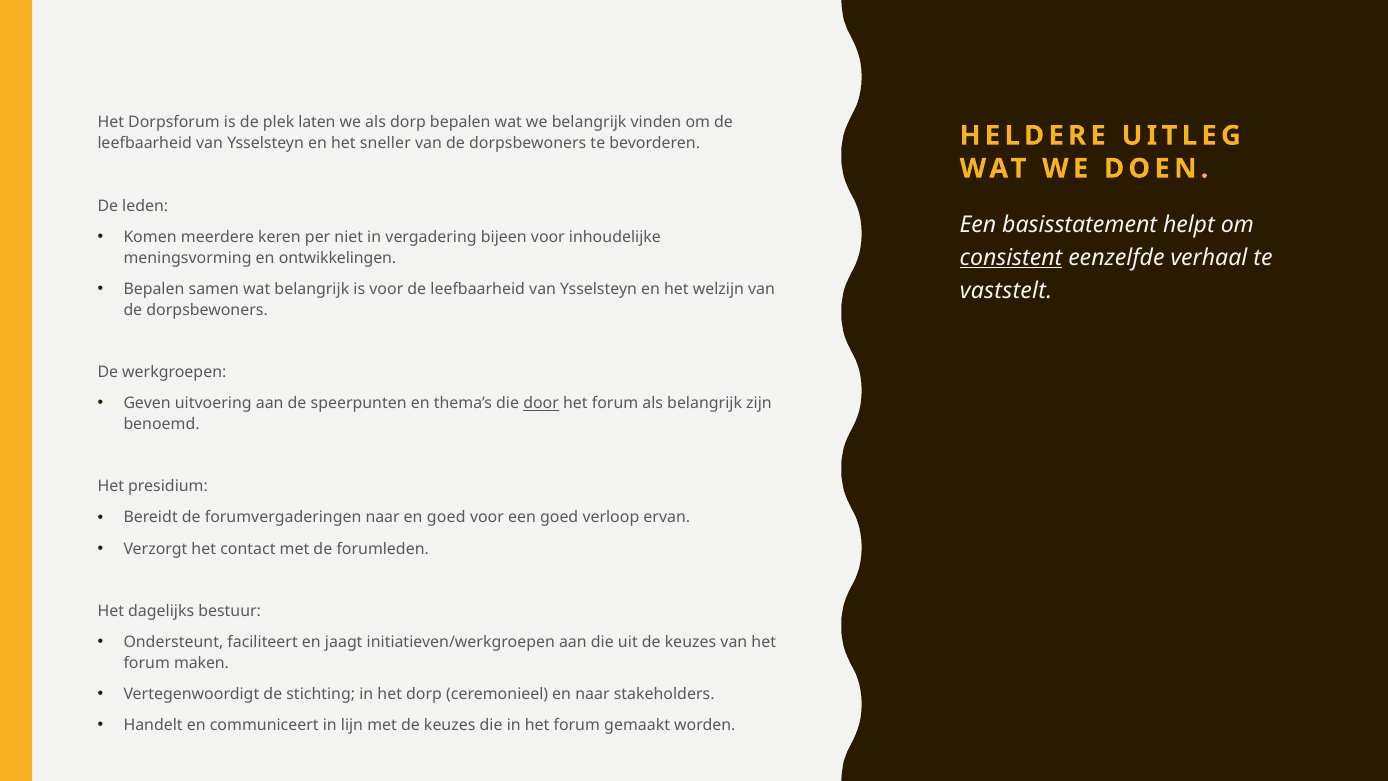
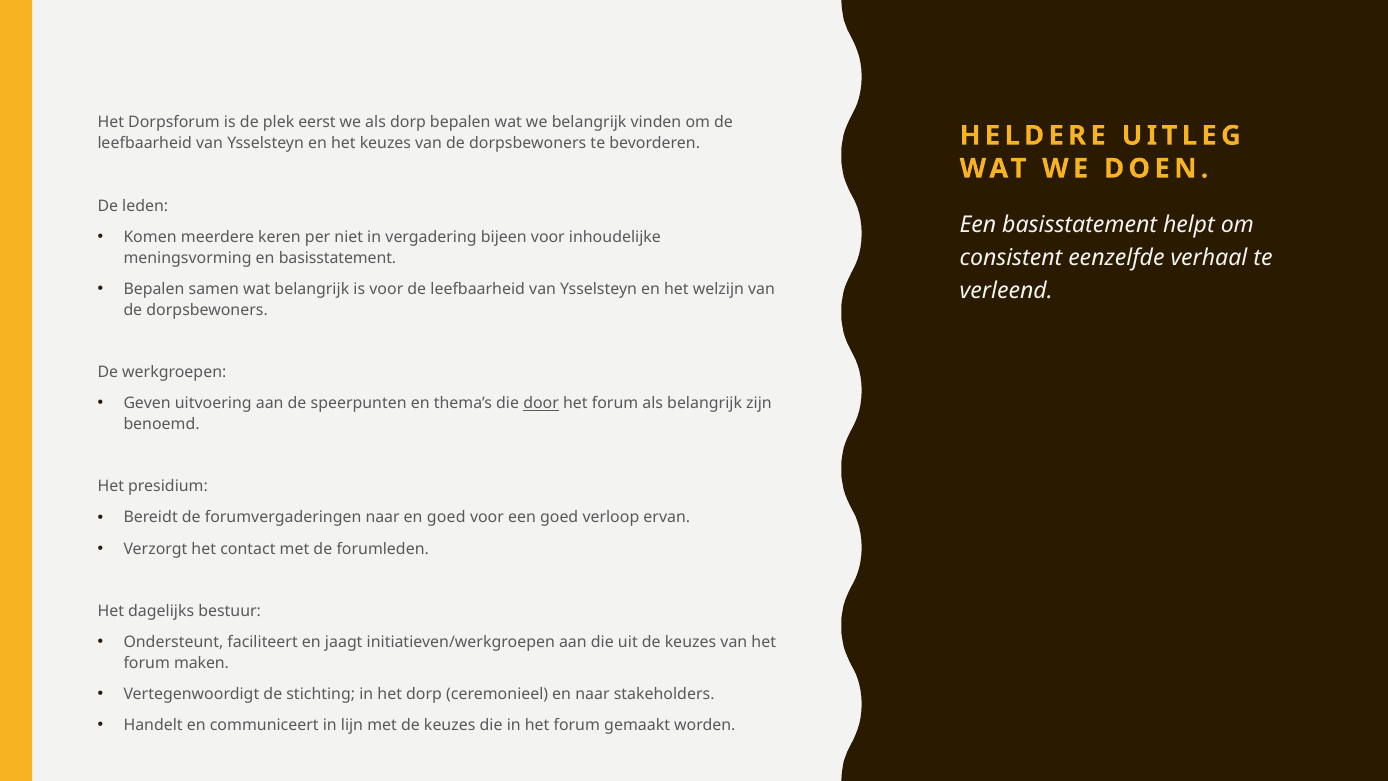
laten: laten -> eerst (317, 123)
het sneller: sneller -> keuzes (385, 144)
consistent underline: present -> none (1011, 258)
en ontwikkelingen: ontwikkelingen -> basisstatement (337, 258)
vaststelt: vaststelt -> verleend (1006, 291)
